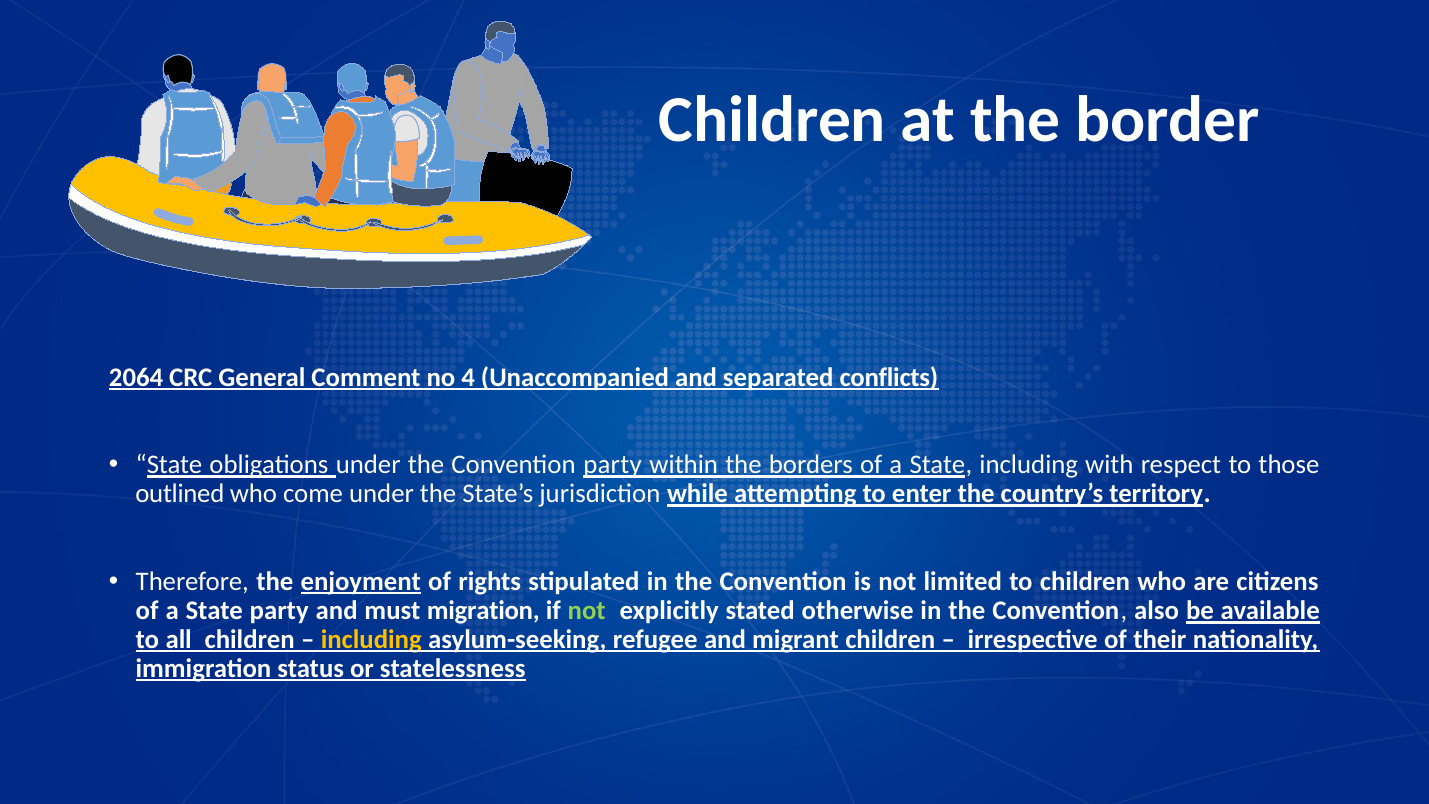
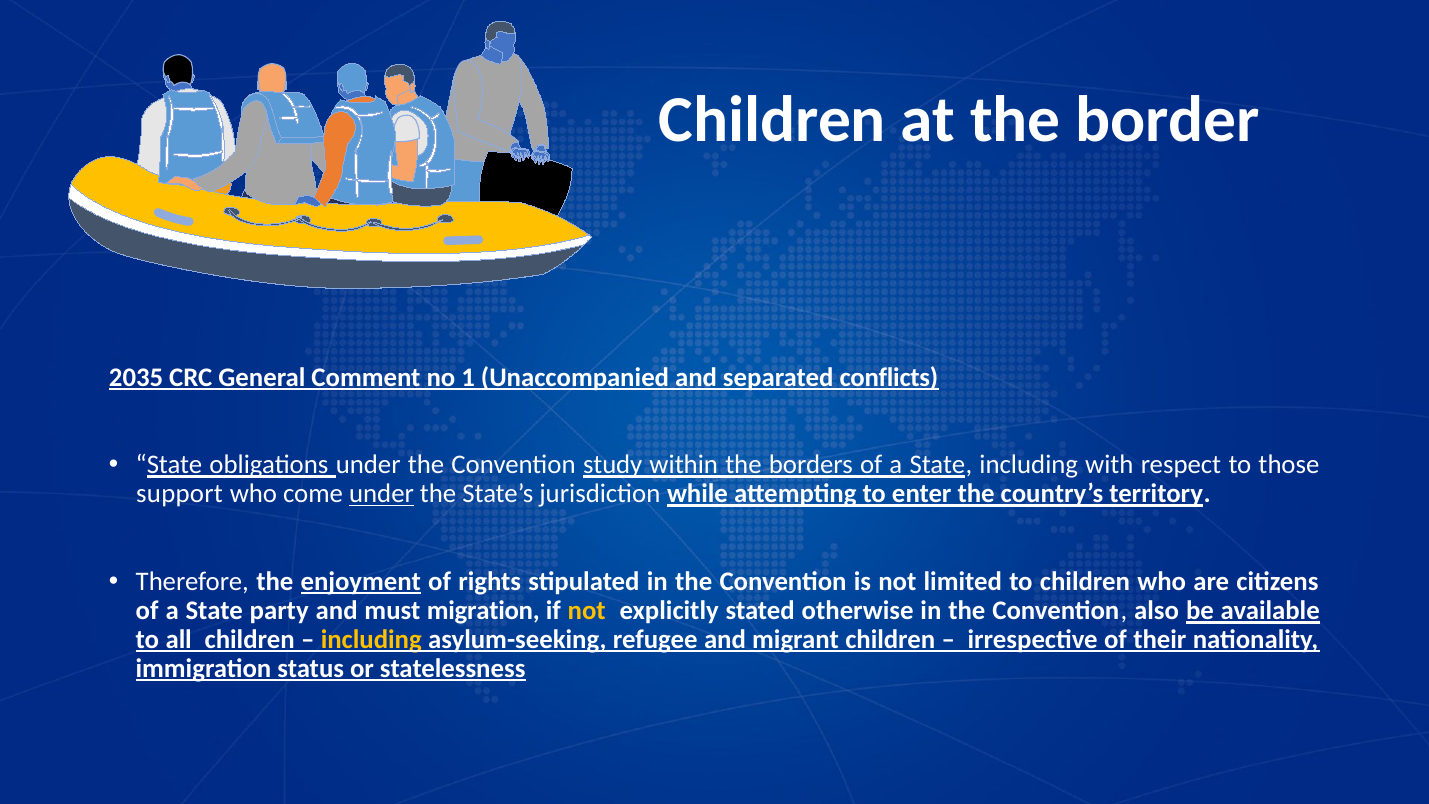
2064: 2064 -> 2035 (136, 377)
4: 4 -> 1 (468, 377)
Convention party: party -> study (613, 465)
outlined: outlined -> support (180, 494)
under underline: none -> present (382, 494)
not colour: light green -> yellow (587, 610)
